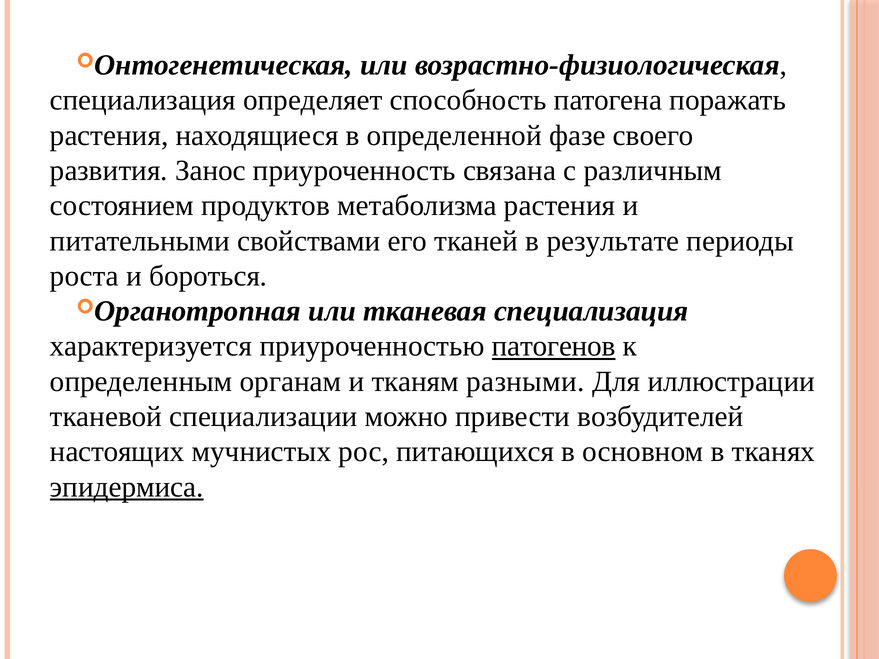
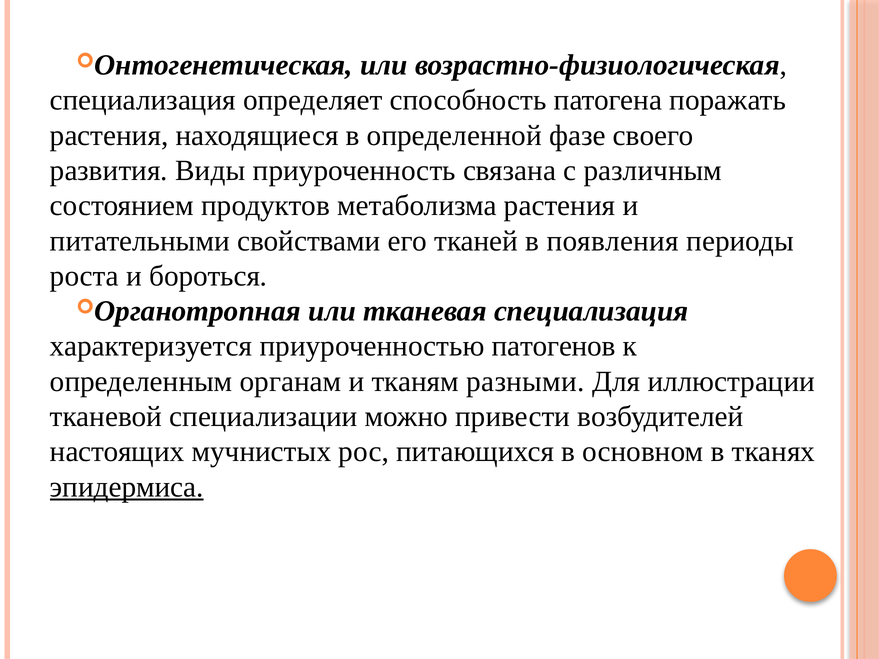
Занос: Занос -> Виды (210, 171)
результате: результате -> появления (613, 241)
патогенов underline: present -> none (554, 346)
